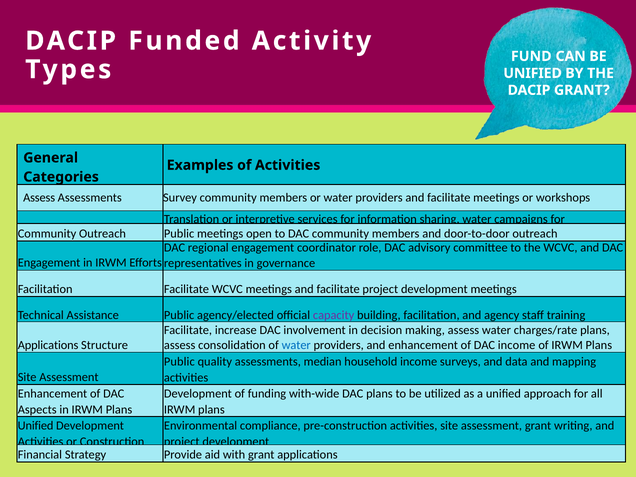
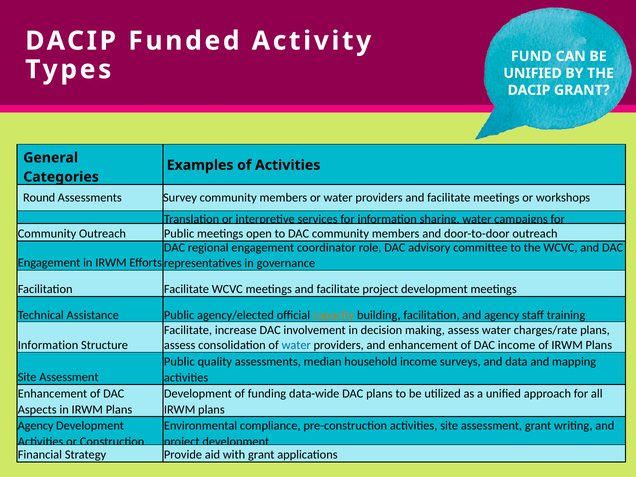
Assess: Assess -> Round (39, 198)
capacity colour: purple -> orange (334, 315)
Applications: Applications -> Information (48, 345)
with-wide: with-wide -> data-wide (314, 394)
Unified: Unified -> Agency (36, 426)
